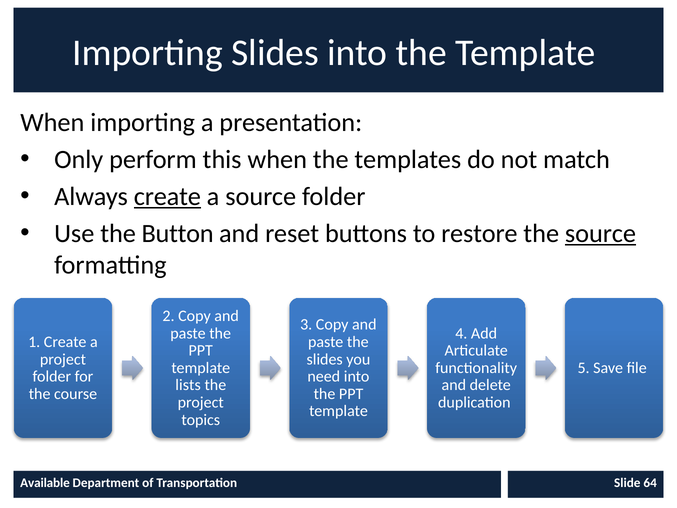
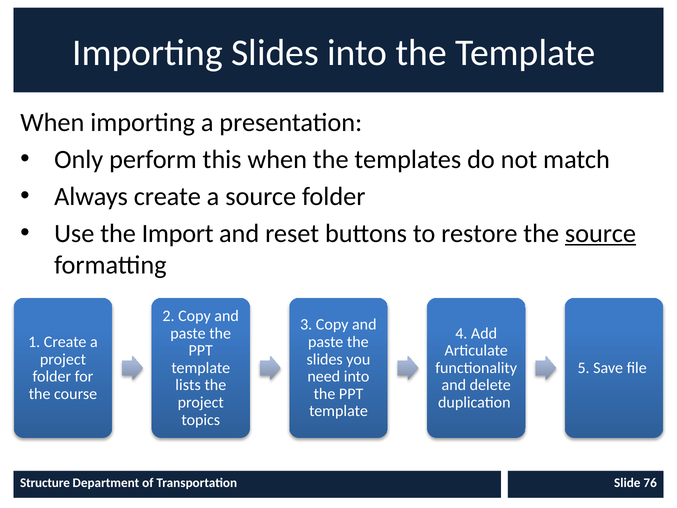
create underline: present -> none (167, 196)
Button: Button -> Import (178, 233)
Available: Available -> Structure (45, 483)
64: 64 -> 76 (650, 483)
